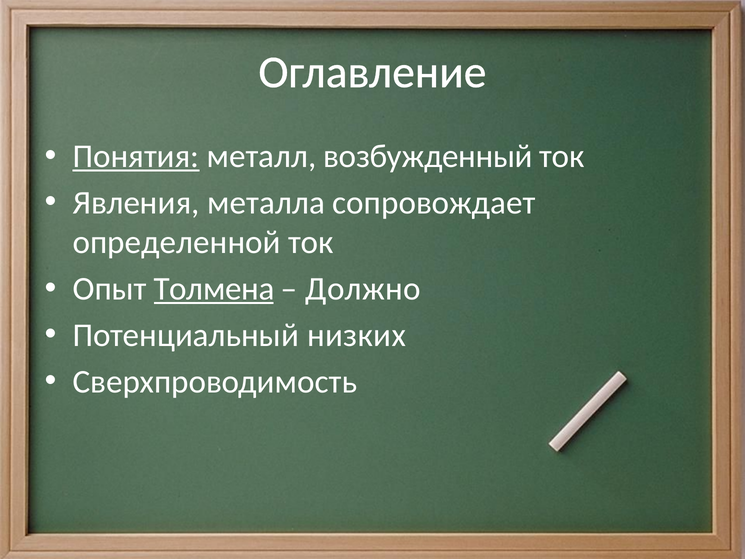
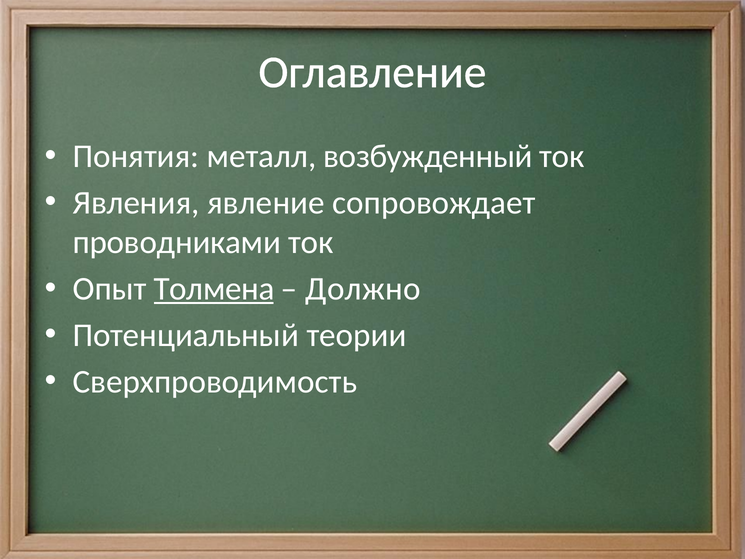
Понятия underline: present -> none (136, 156)
металла: металла -> явление (266, 203)
определенной: определенной -> проводниками (177, 242)
низких: низких -> теории (357, 335)
